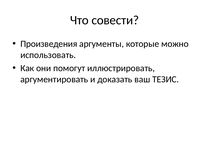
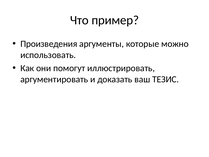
совести: совести -> пример (115, 20)
